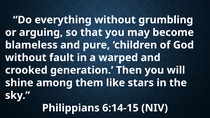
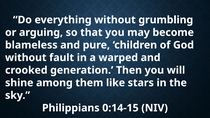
6:14-15: 6:14-15 -> 0:14-15 (120, 108)
